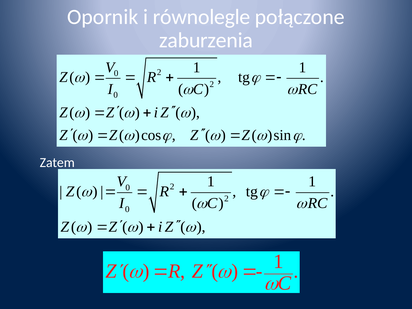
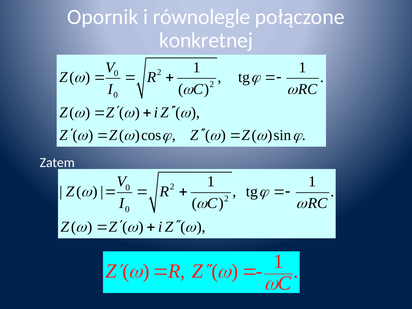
zaburzenia: zaburzenia -> konkretnej (206, 40)
